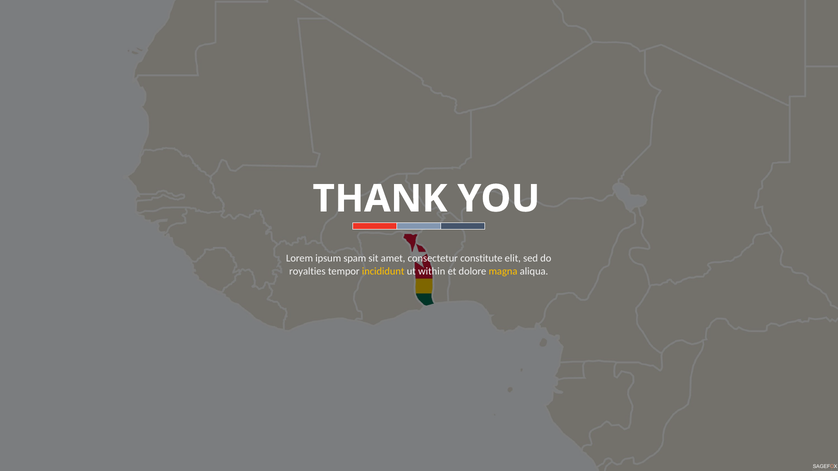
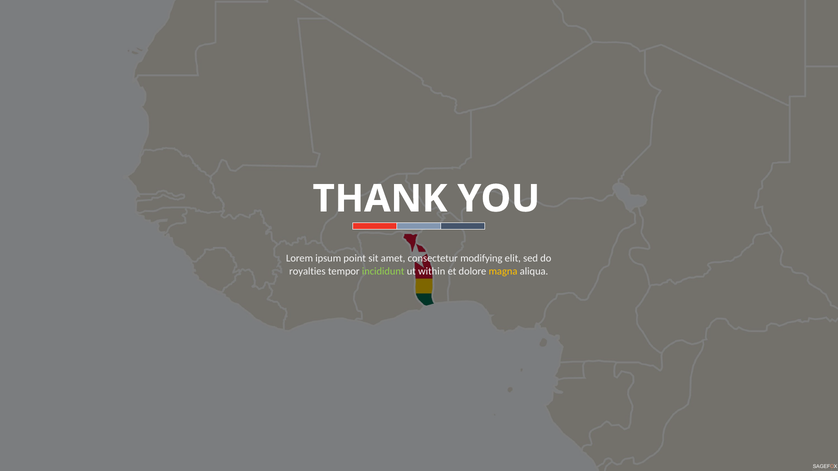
spam: spam -> point (355, 259)
constitute: constitute -> modifying (481, 259)
incididunt colour: yellow -> light green (383, 271)
